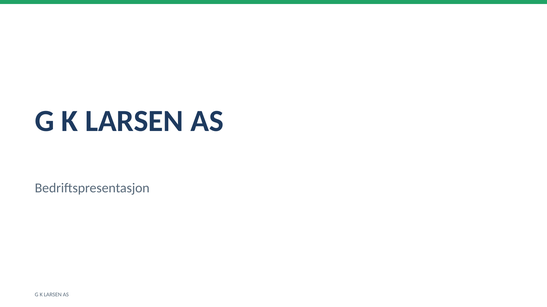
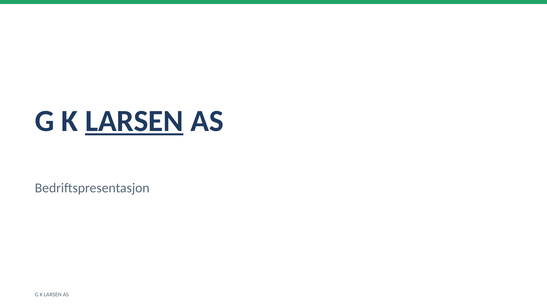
LARSEN underline: none -> present (134, 121)
